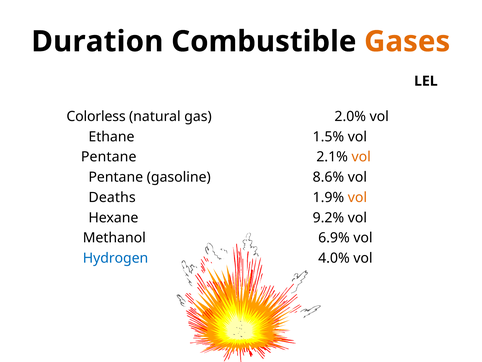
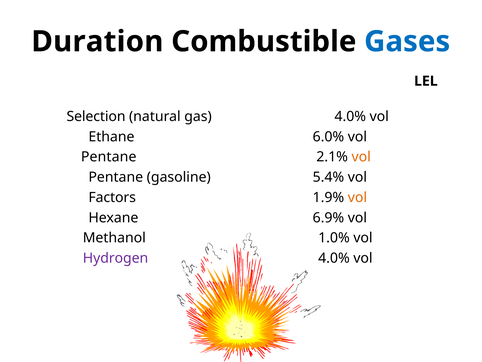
Gases colour: orange -> blue (407, 41)
Colorless: Colorless -> Selection (96, 116)
gas 2.0%: 2.0% -> 4.0% (350, 116)
1.5%: 1.5% -> 6.0% (328, 137)
8.6%: 8.6% -> 5.4% (328, 177)
Deaths: Deaths -> Factors (112, 197)
9.2%: 9.2% -> 6.9% (328, 217)
6.9%: 6.9% -> 1.0% (334, 238)
Hydrogen colour: blue -> purple (116, 258)
